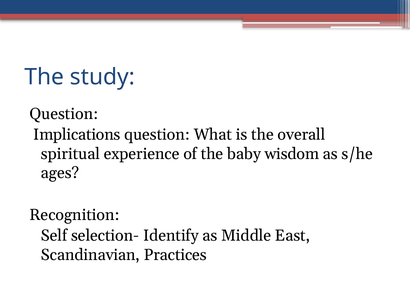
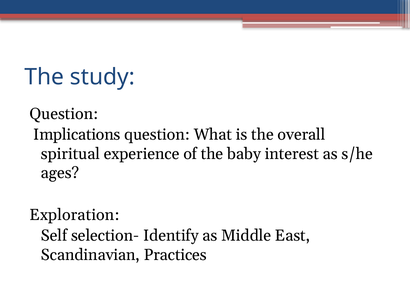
wisdom: wisdom -> interest (292, 154)
Recognition: Recognition -> Exploration (74, 214)
